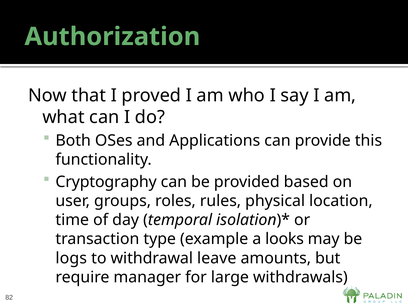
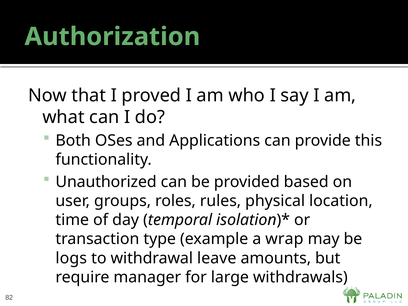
Cryptography: Cryptography -> Unauthorized (106, 182)
looks: looks -> wrap (284, 239)
